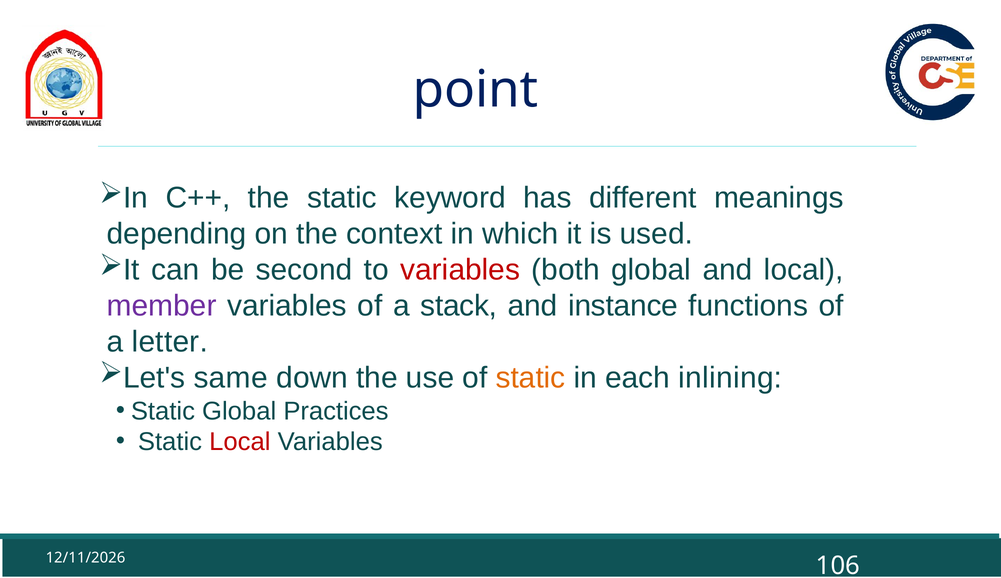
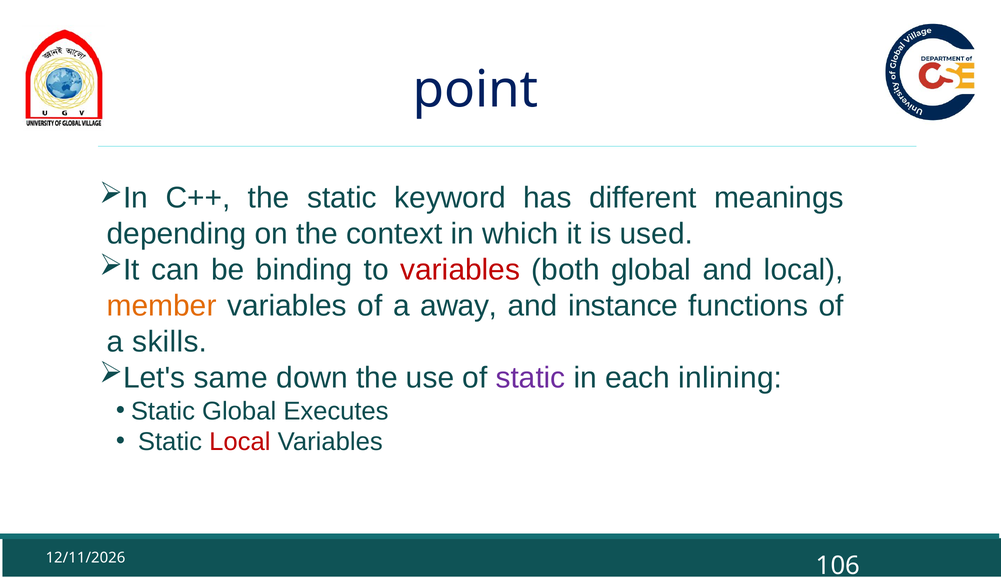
second: second -> binding (304, 270)
member colour: purple -> orange (162, 306)
stack: stack -> away (459, 306)
letter: letter -> skills (170, 342)
static colour: orange -> purple (531, 378)
Practices: Practices -> Executes (336, 411)
